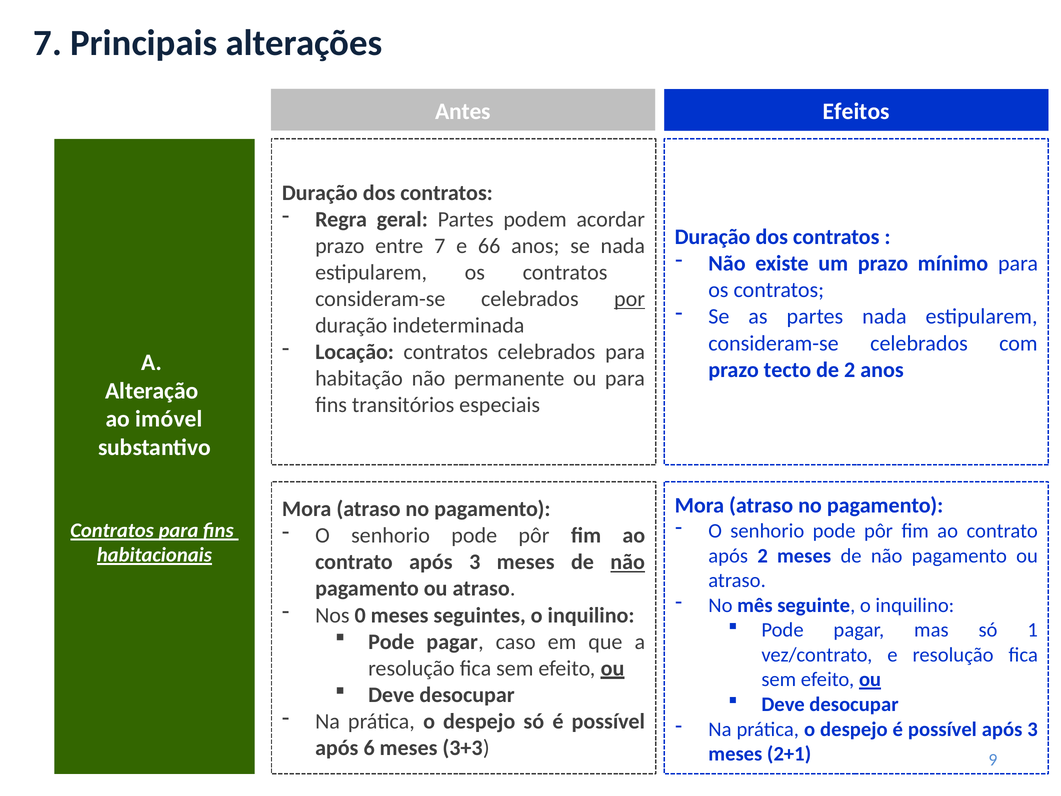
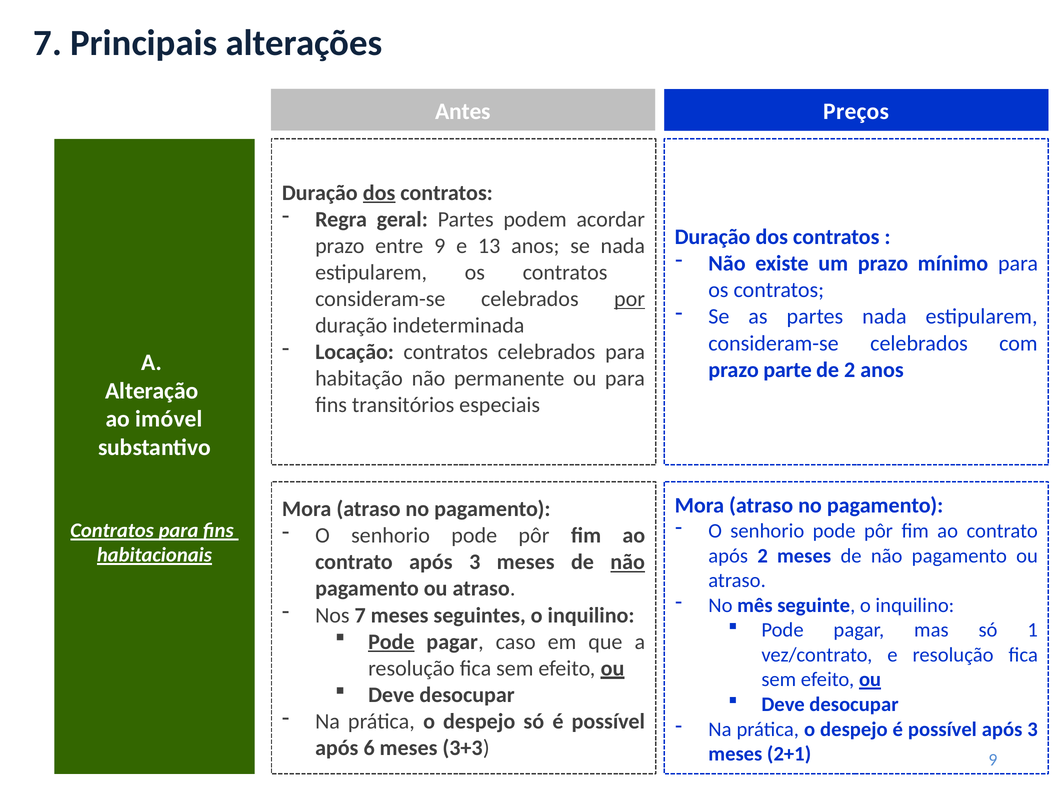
Efeitos: Efeitos -> Preços (856, 112)
dos underline: none -> present (379, 193)
entre 7: 7 -> 9 (440, 246)
66: 66 -> 13 (489, 246)
tecto: tecto -> parte (788, 370)
Nos 0: 0 -> 7 (360, 615)
Pode underline: none -> present (391, 642)
